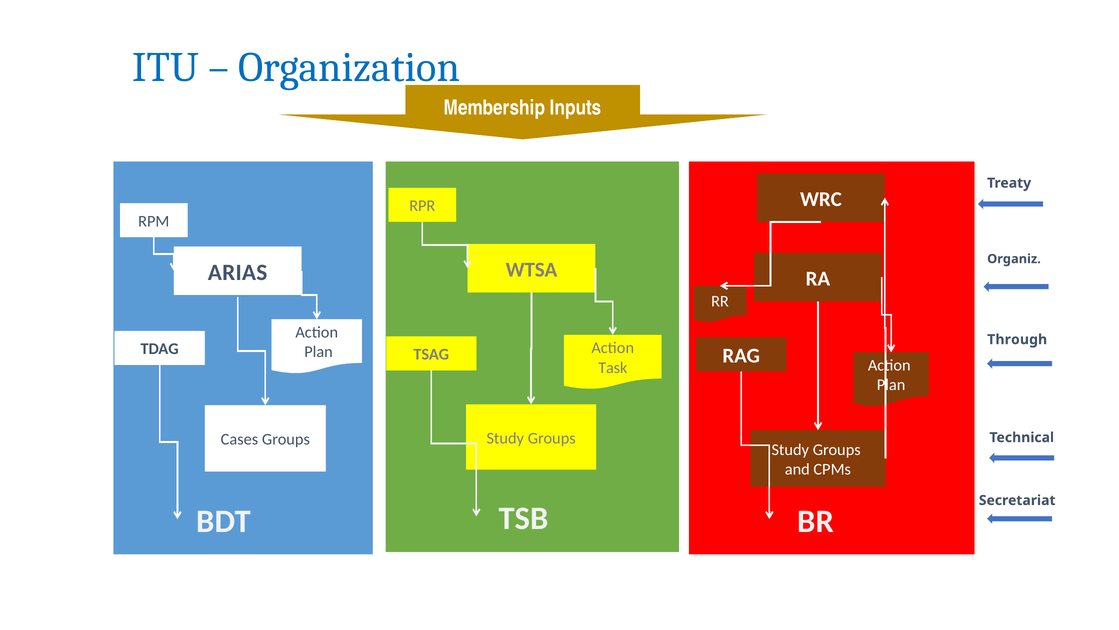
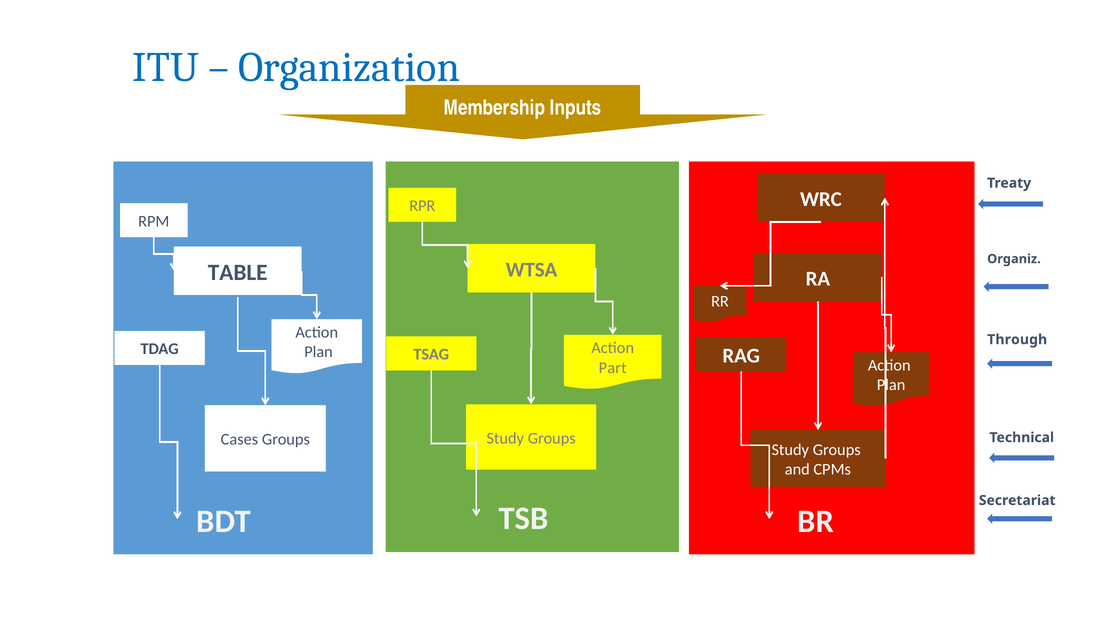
ARIAS: ARIAS -> TABLE (238, 272)
Task: Task -> Part (613, 367)
